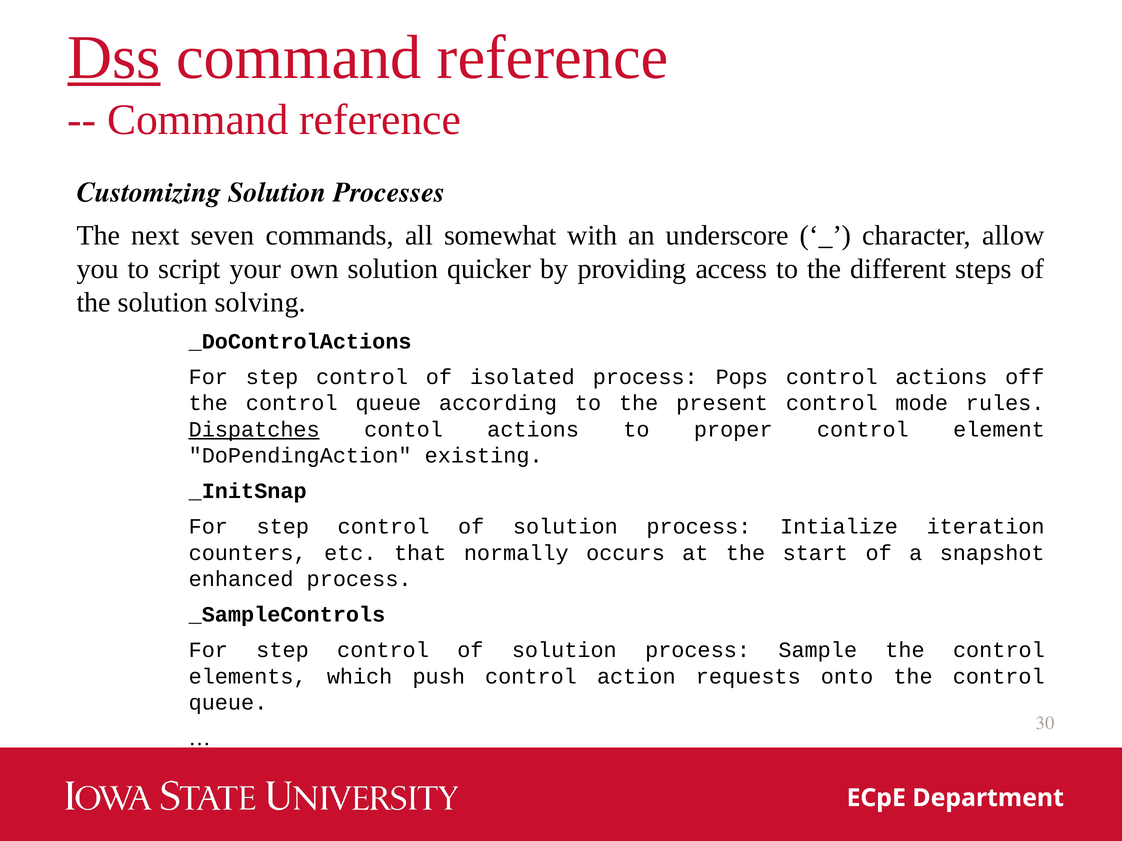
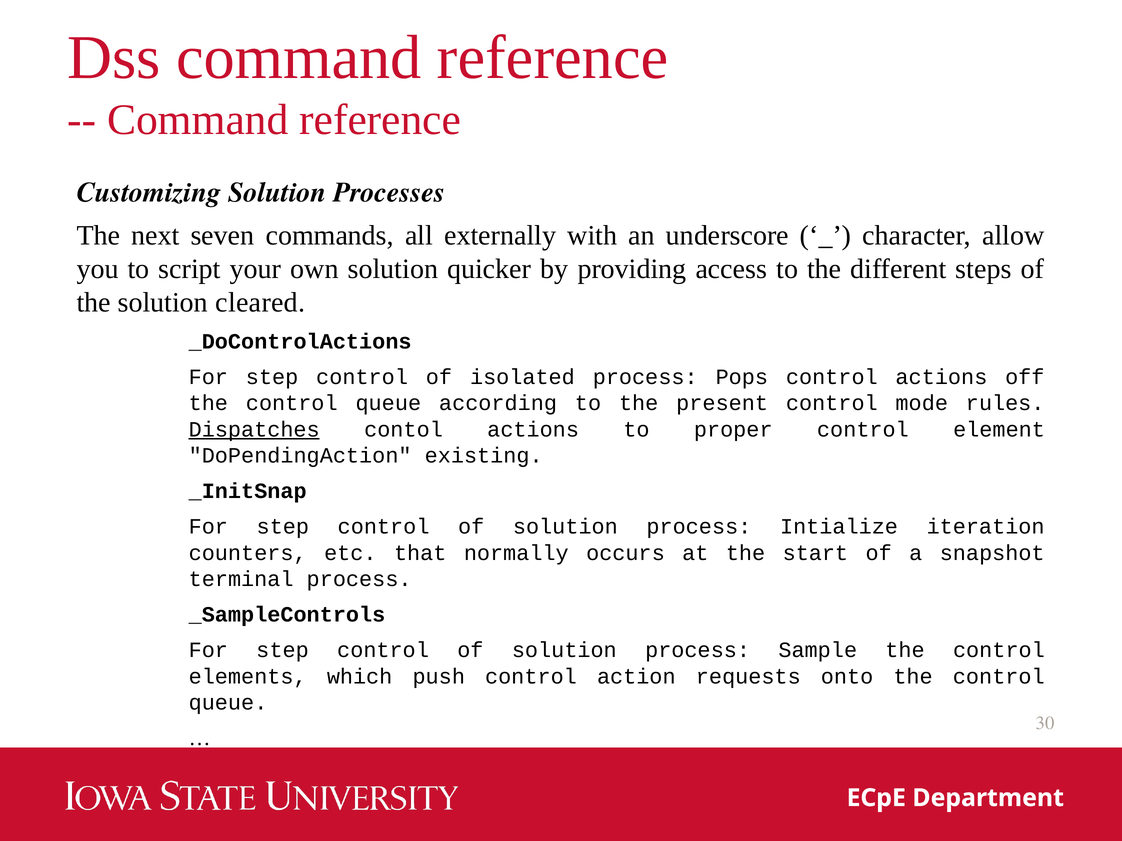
Dss underline: present -> none (114, 58)
somewhat: somewhat -> externally (500, 236)
solving: solving -> cleared (260, 303)
enhanced: enhanced -> terminal (241, 579)
